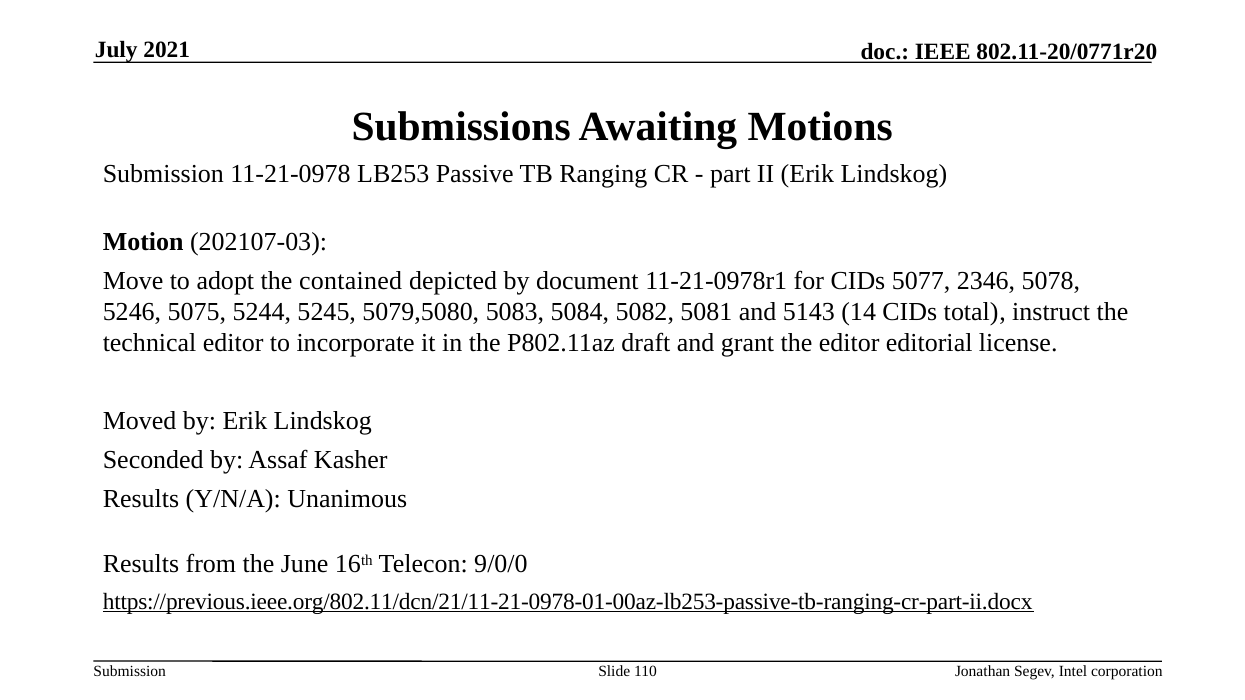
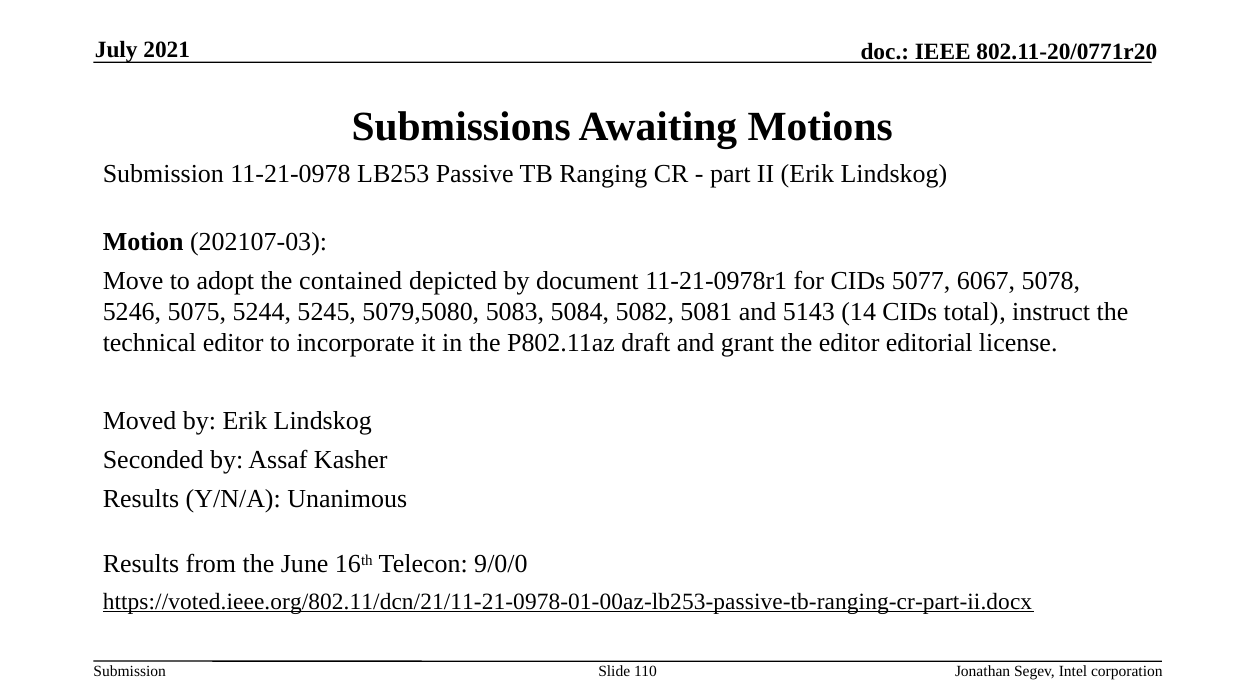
2346: 2346 -> 6067 (986, 281)
https://previous.ieee.org/802.11/dcn/21/11-21-0978-01-00az-lb253-passive-tb-ranging-cr-part-ii.docx: https://previous.ieee.org/802.11/dcn/21/11-21-0978-01-00az-lb253-passive-tb-ranging-cr-part-ii.docx -> https://voted.ieee.org/802.11/dcn/21/11-21-0978-01-00az-lb253-passive-tb-ranging-cr-part-ii.docx (567, 602)
